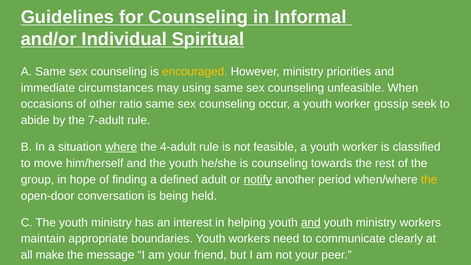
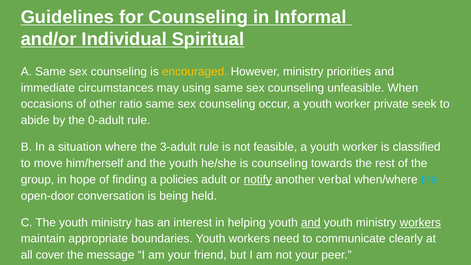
gossip: gossip -> private (391, 104)
7-adult: 7-adult -> 0-adult (106, 120)
where underline: present -> none (121, 147)
4-adult: 4-adult -> 3-adult (178, 147)
defined: defined -> policies (179, 180)
period: period -> verbal (335, 180)
the colour: yellow -> light blue (429, 180)
workers underline: none -> present (420, 222)
make: make -> cover (50, 255)
